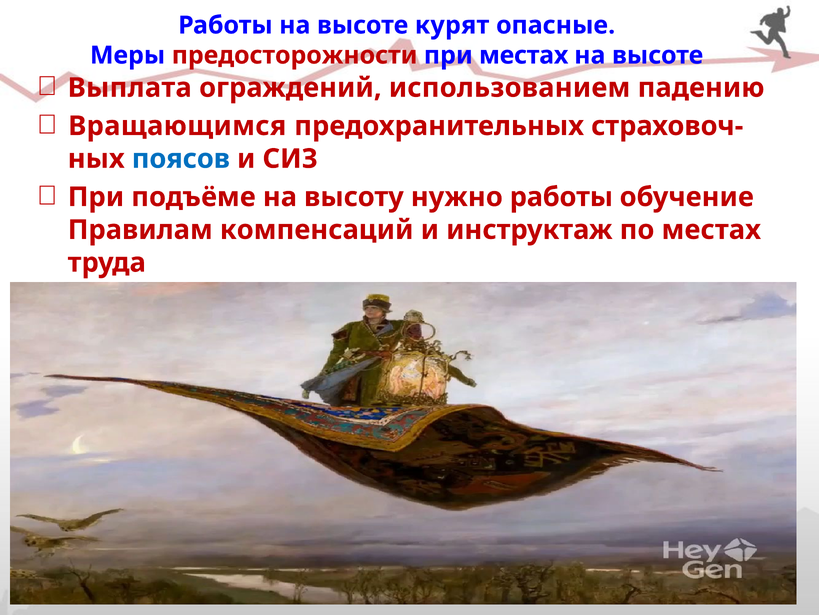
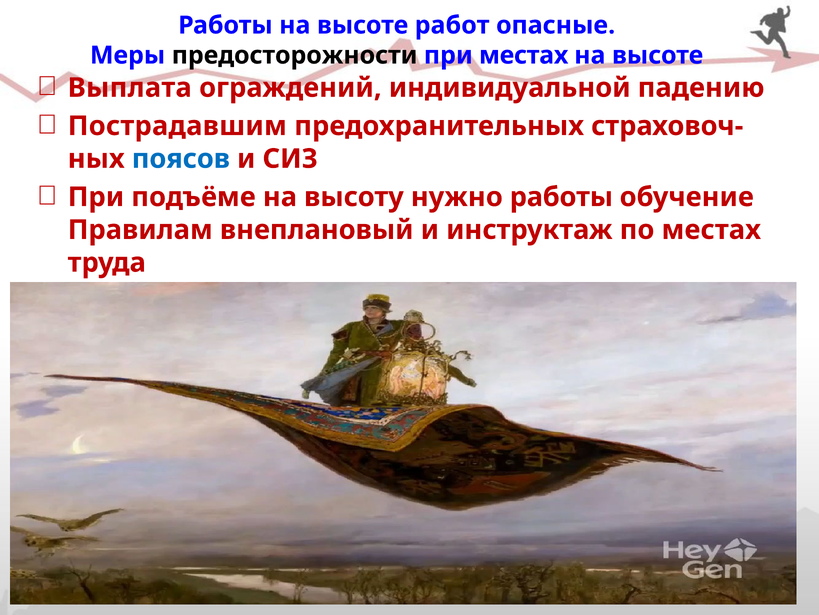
курят: курят -> работ (452, 25)
предосторожности colour: red -> black (295, 55)
использованием: использованием -> индивидуальной (510, 88)
Вращающимся: Вращающимся -> Пострадавшим (177, 126)
компенсаций: компенсаций -> внеплановый (317, 230)
